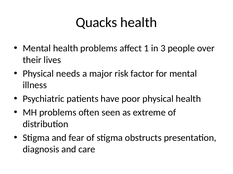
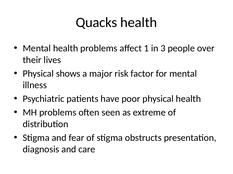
needs: needs -> shows (68, 74)
